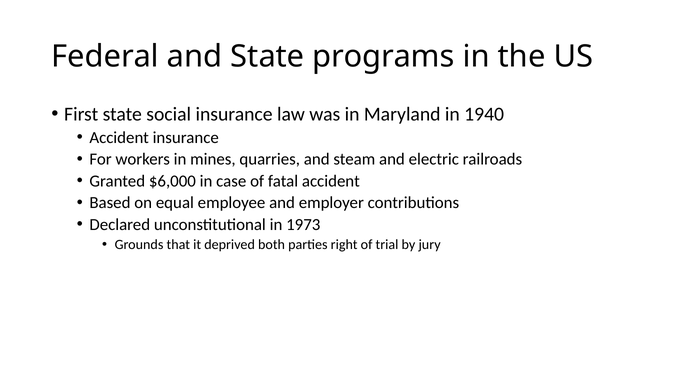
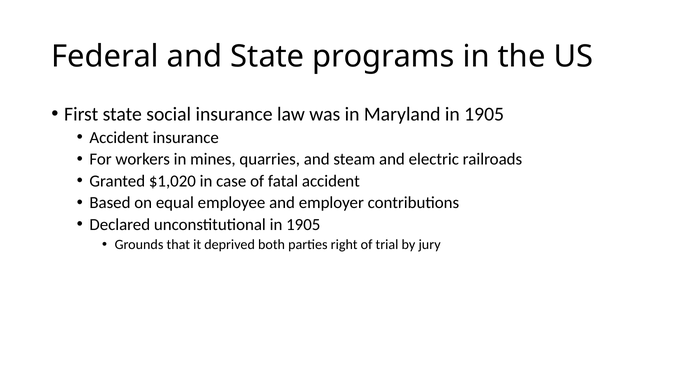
Maryland in 1940: 1940 -> 1905 (484, 114)
$6,000: $6,000 -> $1,020 (172, 181)
unconstitutional in 1973: 1973 -> 1905 (303, 224)
